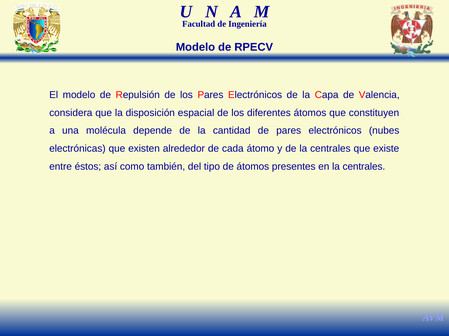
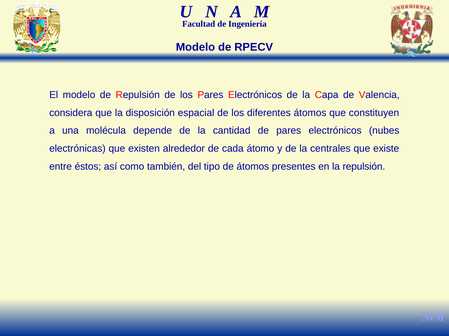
en la centrales: centrales -> repulsión (364, 167)
